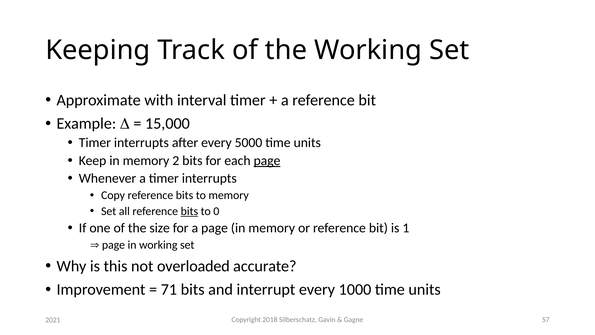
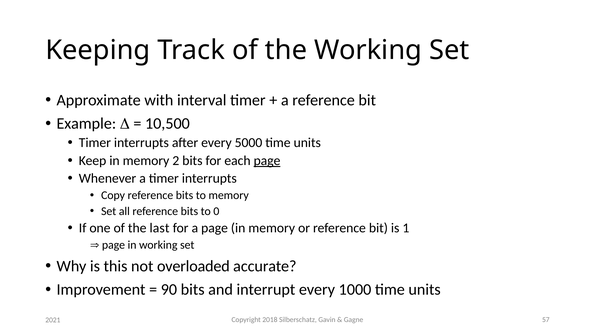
15,000: 15,000 -> 10,500 (167, 124)
bits underline: present -> none (189, 211)
size: size -> last (160, 228)
71: 71 -> 90 (169, 289)
